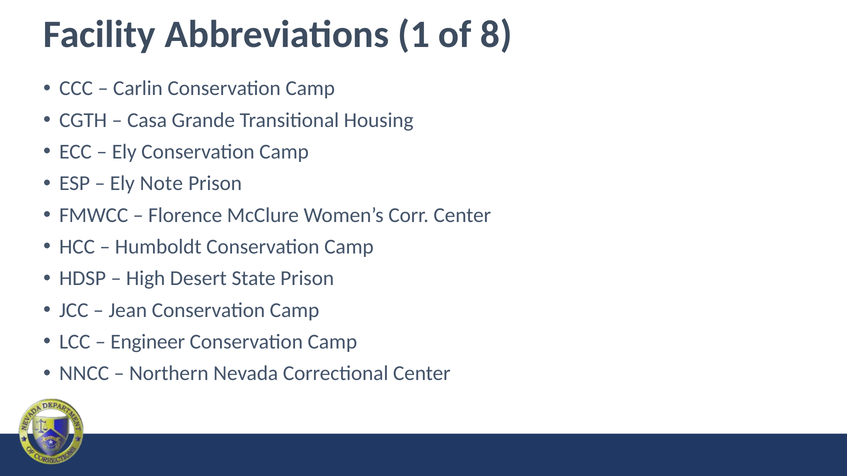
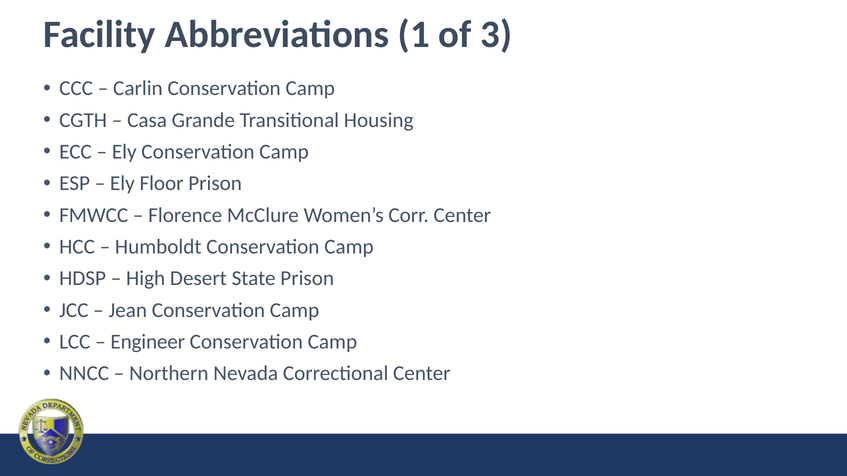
8: 8 -> 3 (496, 34)
Note: Note -> Floor (162, 184)
